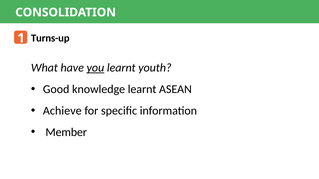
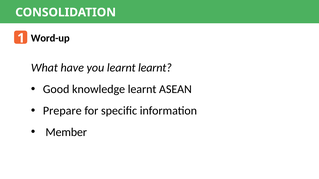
Turns-up: Turns-up -> Word-up (50, 38)
you underline: present -> none (95, 68)
learnt youth: youth -> learnt (155, 68)
Achieve: Achieve -> Prepare (62, 111)
